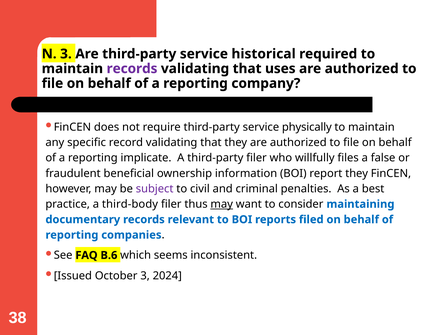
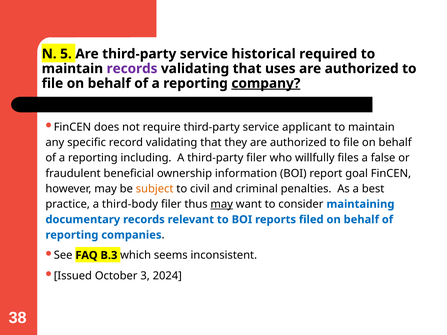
N 3: 3 -> 5 (66, 54)
company underline: none -> present (266, 83)
physically: physically -> applicant (307, 127)
implicate: implicate -> including (146, 158)
report they: they -> goal (357, 173)
subject colour: purple -> orange (155, 189)
B.6: B.6 -> B.3 (109, 256)
